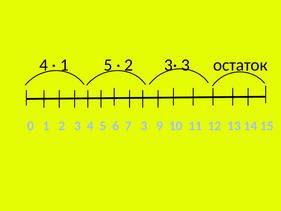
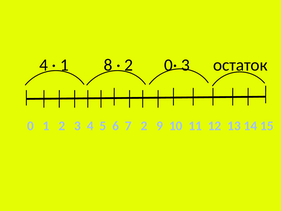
1 5: 5 -> 8 (108, 65)
3·: 3· -> 0· (171, 65)
7 3: 3 -> 2 (144, 126)
